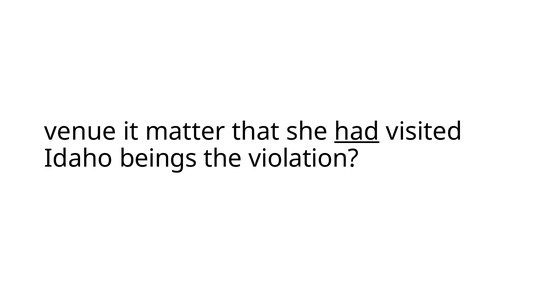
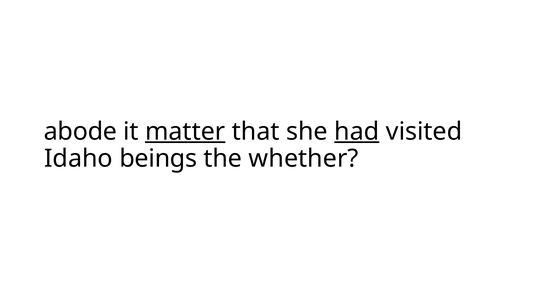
venue: venue -> abode (80, 132)
matter underline: none -> present (185, 132)
violation: violation -> whether (304, 159)
